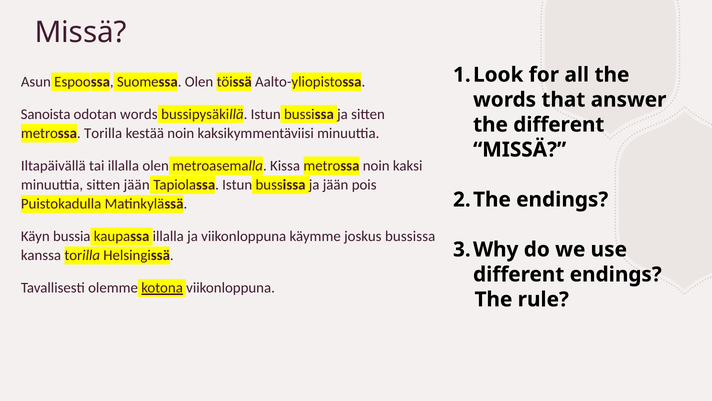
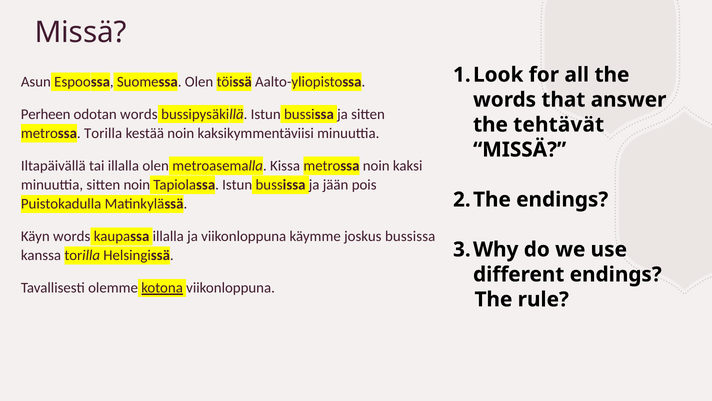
Sanoista: Sanoista -> Perheen (46, 114)
the different: different -> tehtävät (559, 125)
sitten jään: jään -> noin (137, 185)
Käyn bussia: bussia -> words (72, 236)
